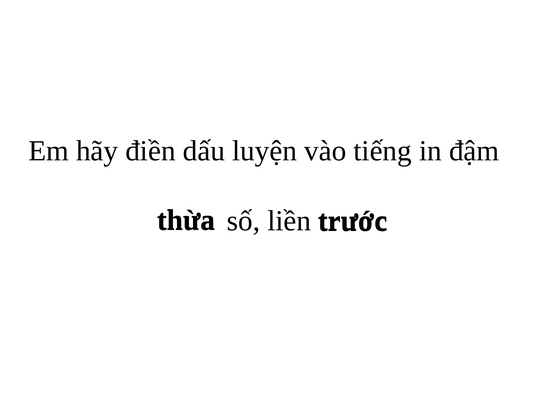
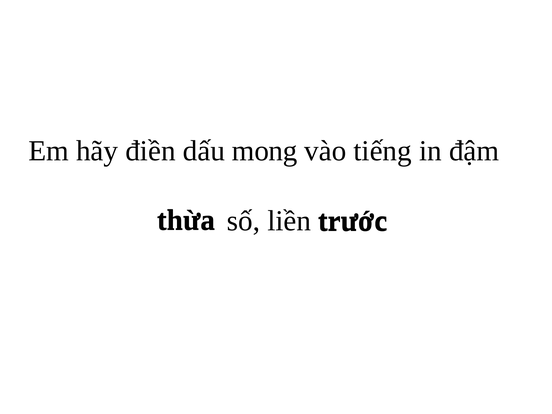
luyện: luyện -> mong (265, 151)
